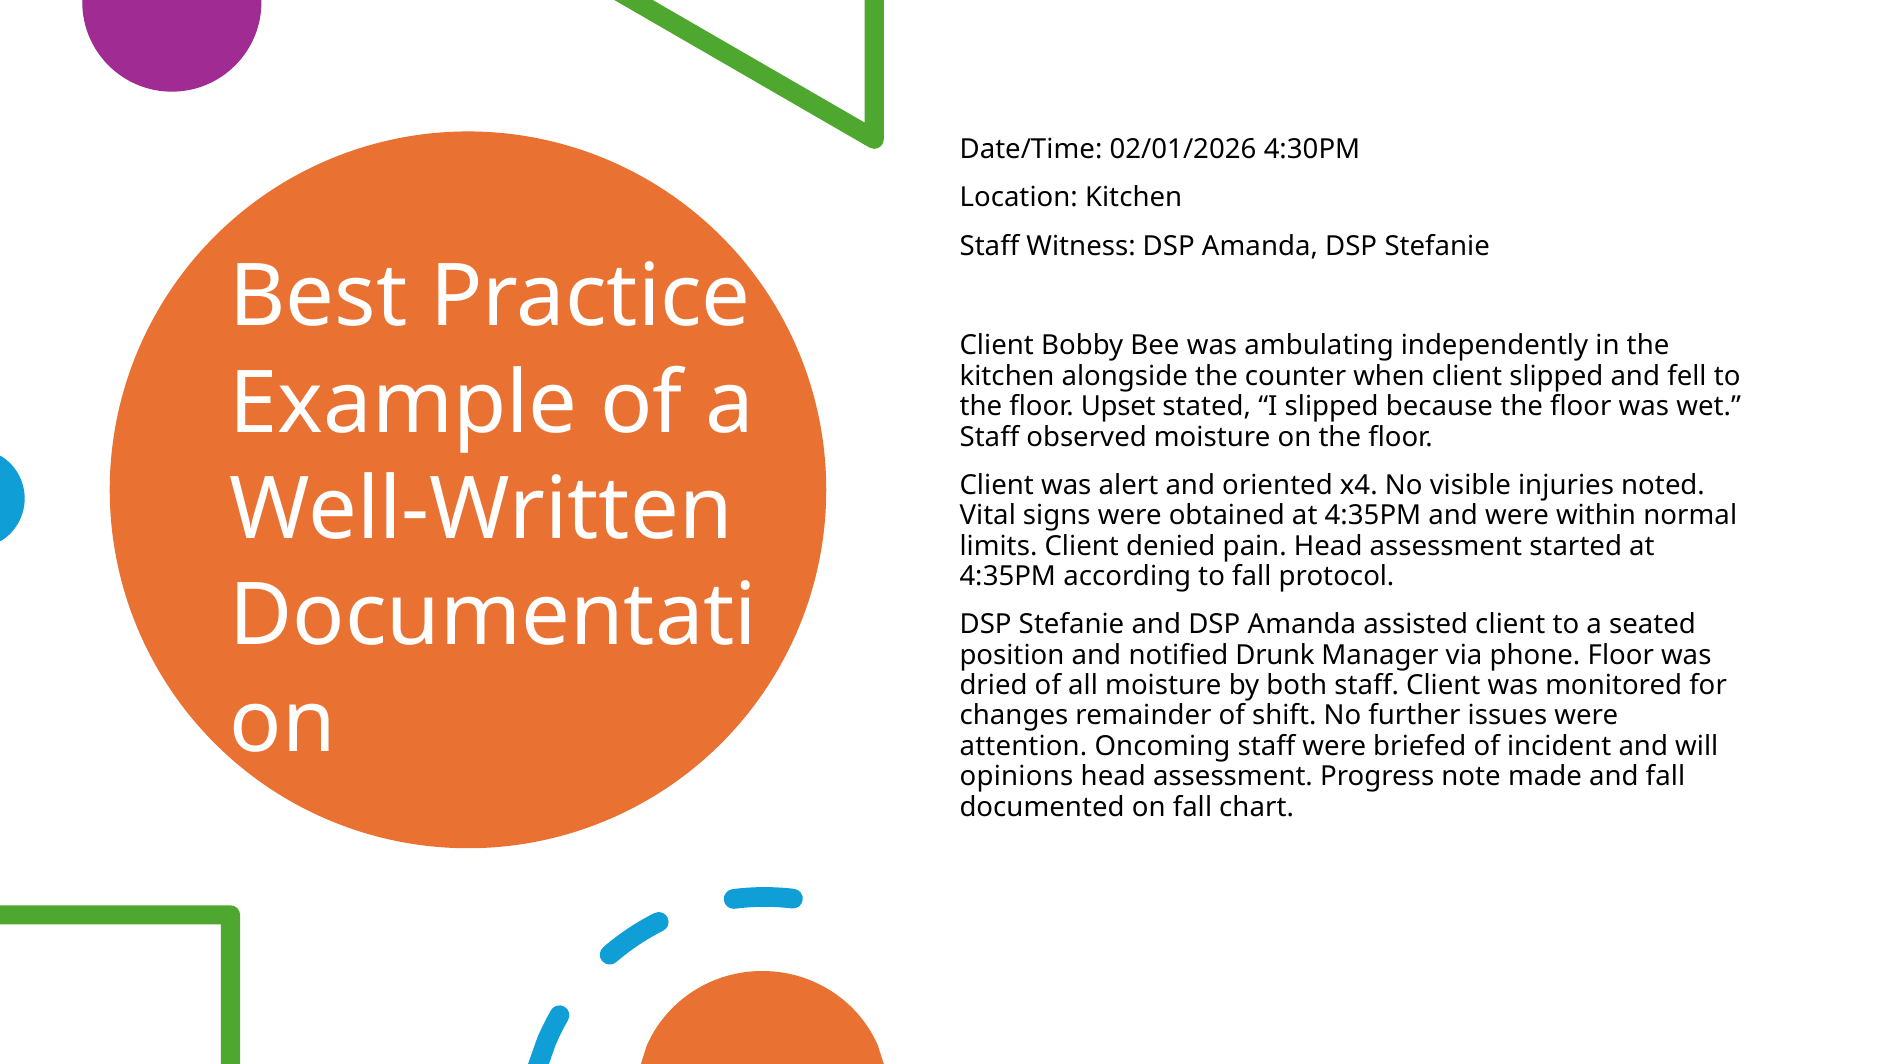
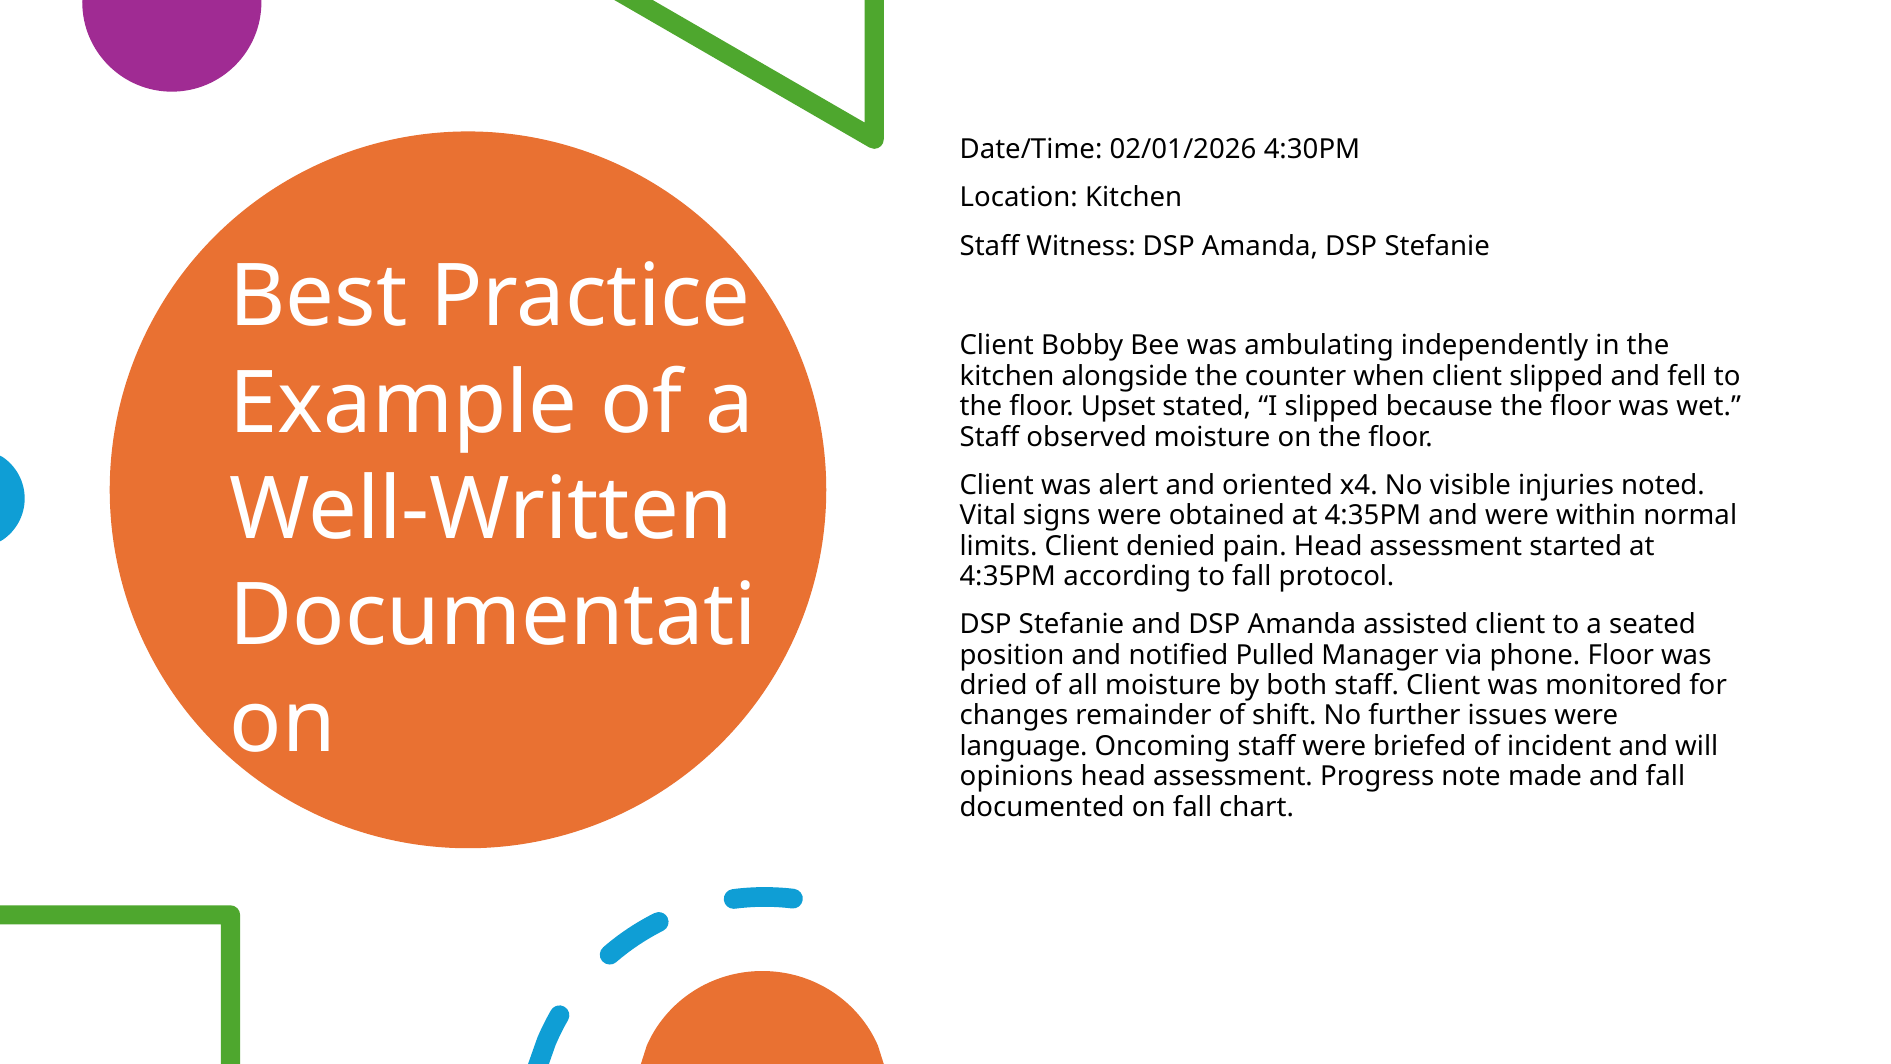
Drunk: Drunk -> Pulled (1275, 655)
attention: attention -> language (1024, 746)
